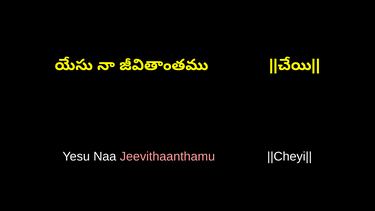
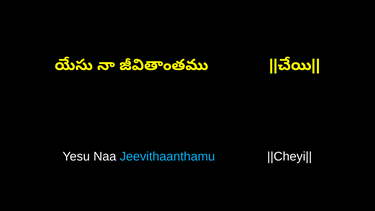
Jeevithaanthamu colour: pink -> light blue (167, 156)
